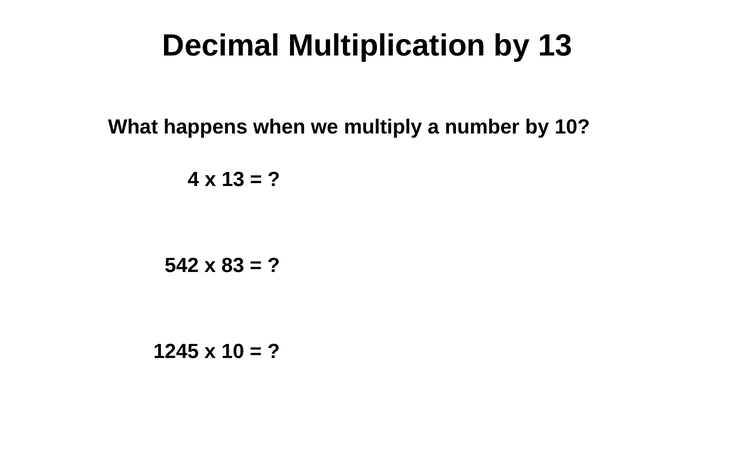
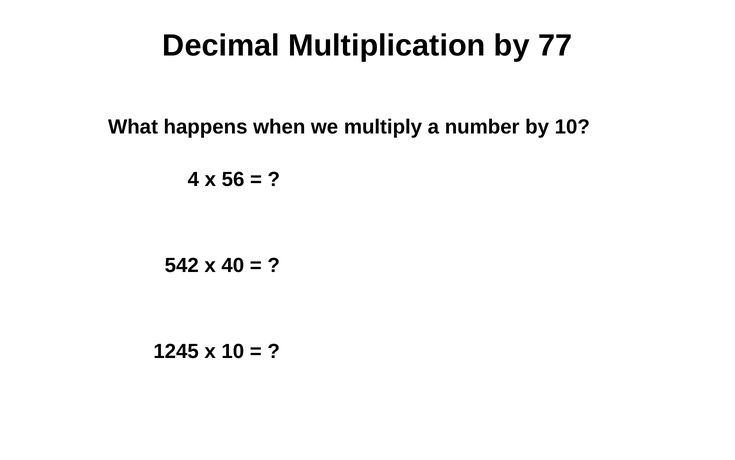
by 13: 13 -> 77 (555, 46)
x 13: 13 -> 56 (233, 179)
83: 83 -> 40 (233, 265)
